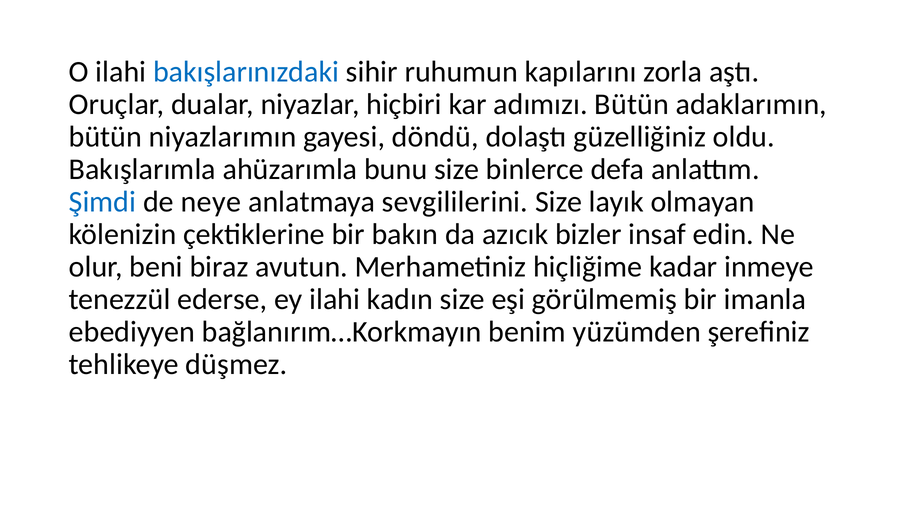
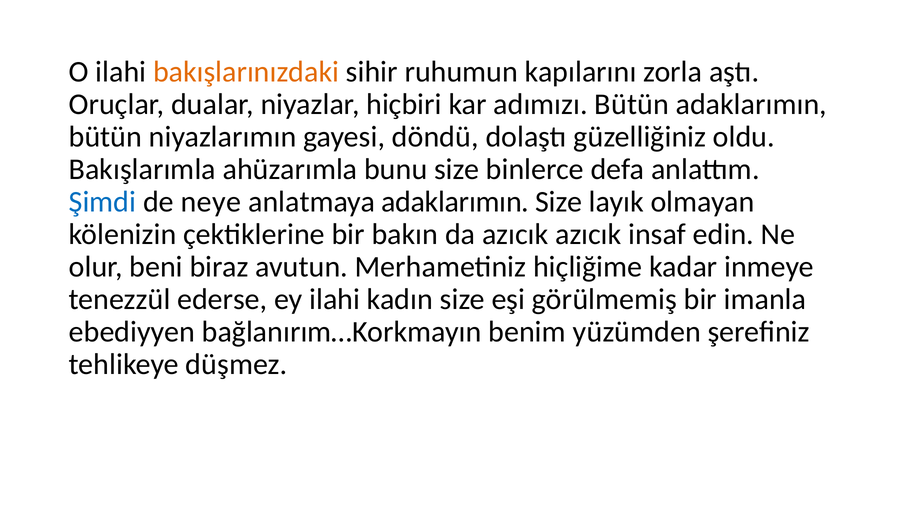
bakışlarınızdaki colour: blue -> orange (246, 72)
anlatmaya sevgililerini: sevgililerini -> adaklarımın (455, 202)
azıcık bizler: bizler -> azıcık (588, 235)
